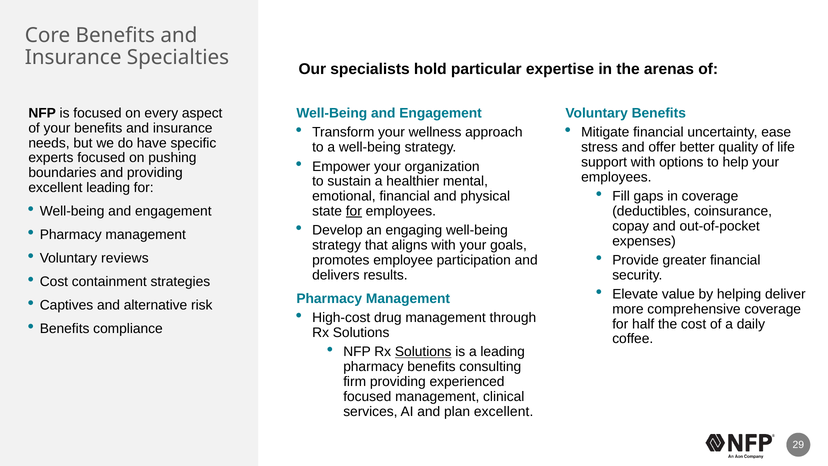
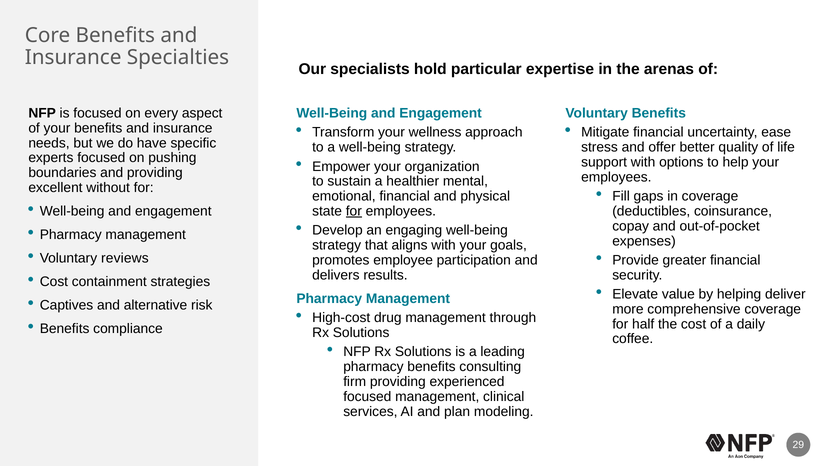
excellent leading: leading -> without (108, 188)
Solutions underline: present -> none (423, 352)
plan excellent: excellent -> modeling (504, 411)
